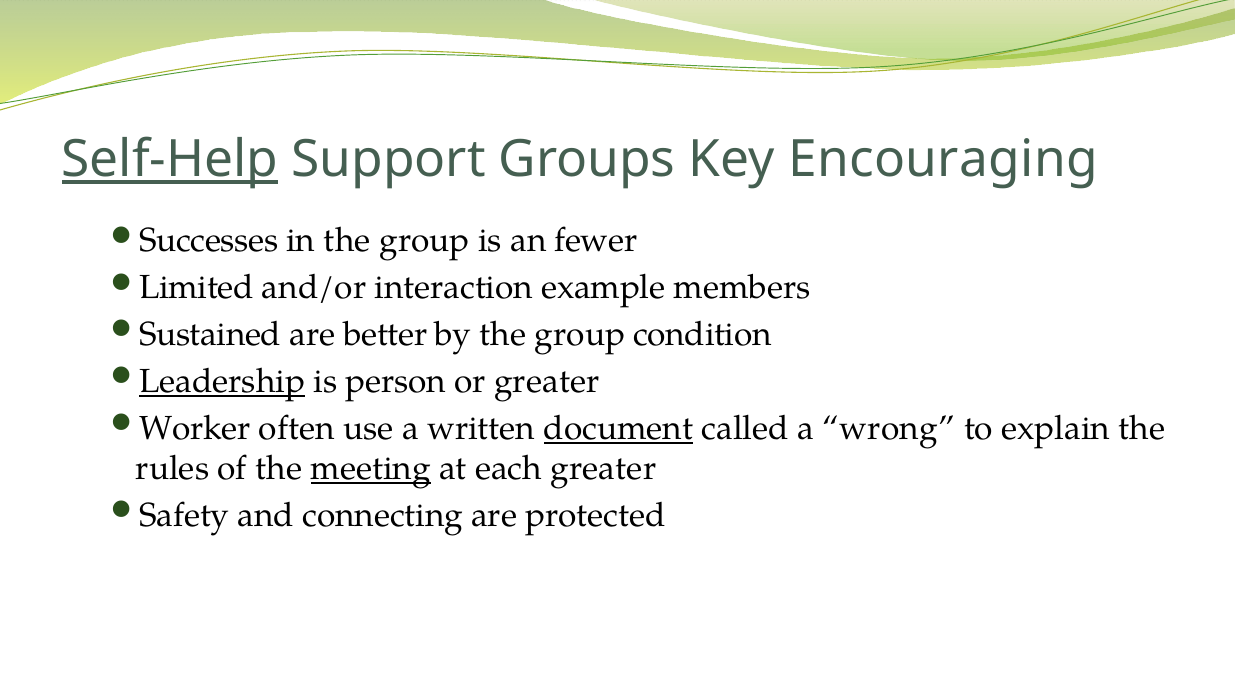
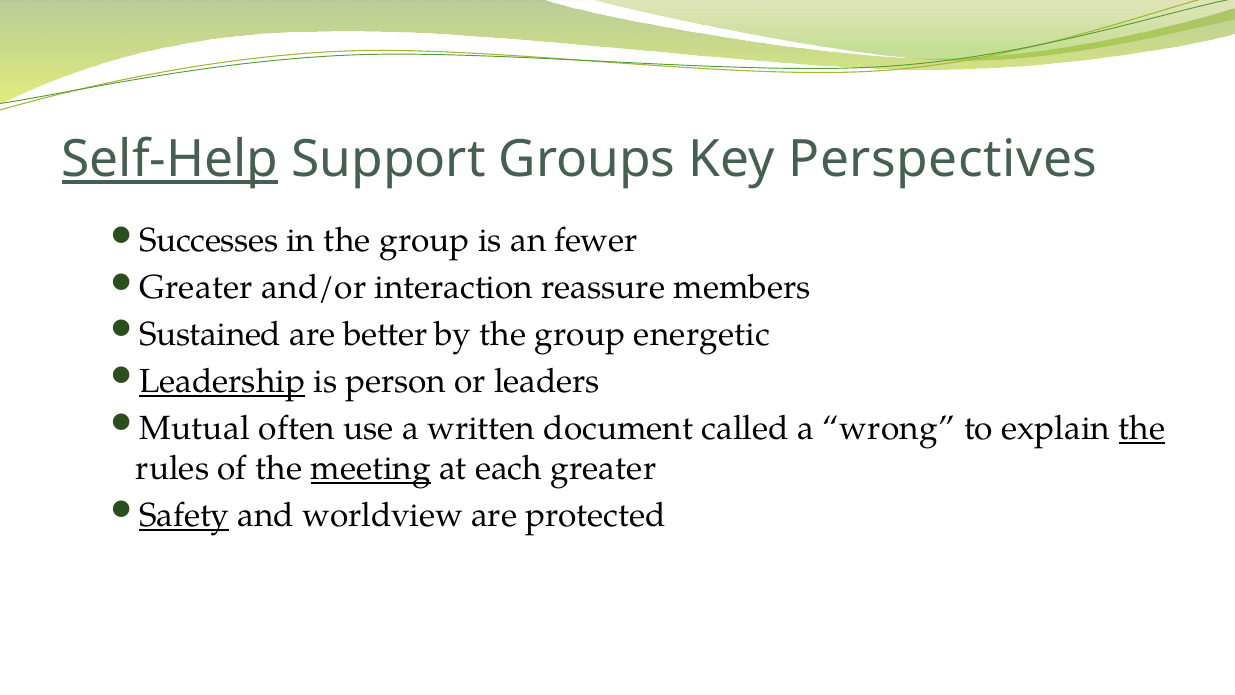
Encouraging: Encouraging -> Perspectives (943, 160)
Limited: Limited -> Greater (196, 287)
example: example -> reassure (603, 287)
condition: condition -> energetic (702, 334)
or greater: greater -> leaders (547, 381)
Worker: Worker -> Mutual (195, 428)
document underline: present -> none (618, 428)
the underline: none -> present (1142, 428)
Safety underline: none -> present (184, 515)
connecting: connecting -> worldview (383, 515)
